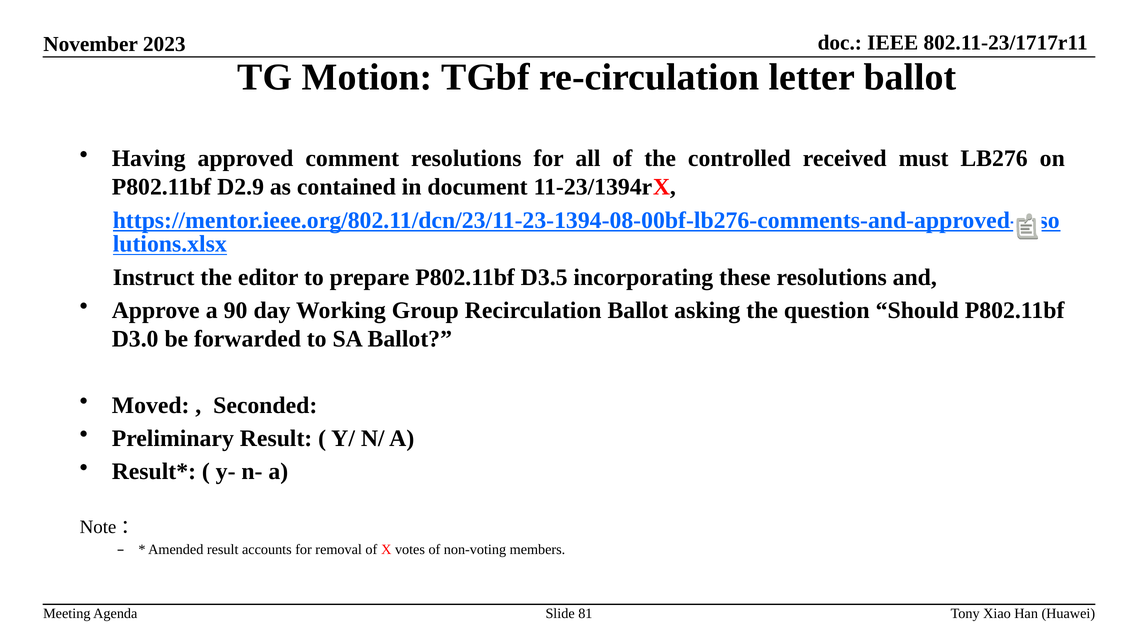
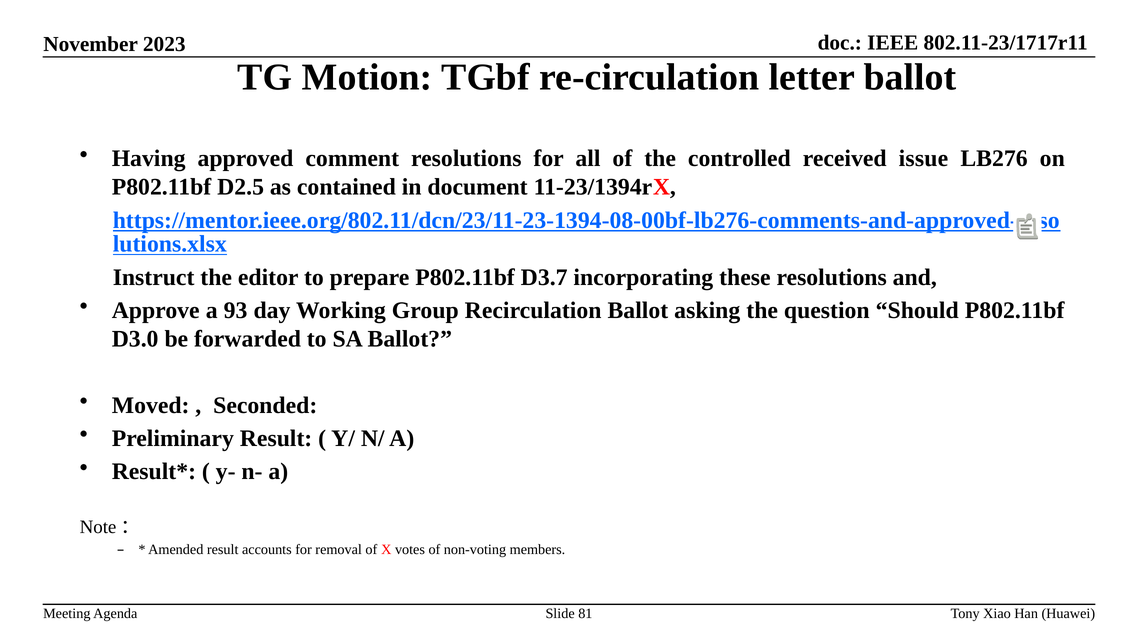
must: must -> issue (923, 159)
D2.9: D2.9 -> D2.5 (241, 187)
D3.5: D3.5 -> D3.7 (544, 277)
90: 90 -> 93 (236, 310)
